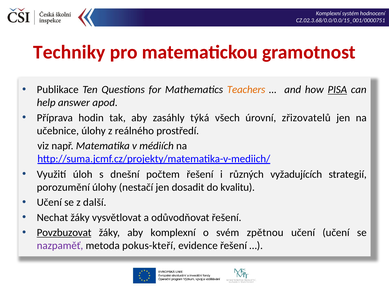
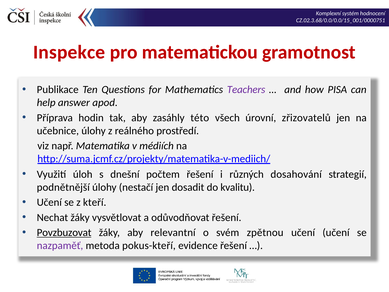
Techniky: Techniky -> Inspekce (69, 52)
Teachers colour: orange -> purple (246, 90)
PISA underline: present -> none (337, 90)
týká: týká -> této (200, 118)
vyžadujících: vyžadujících -> dosahování (296, 174)
porozumění: porozumění -> podnětnější (63, 187)
další: další -> kteří (95, 202)
aby komplexní: komplexní -> relevantní (173, 232)
